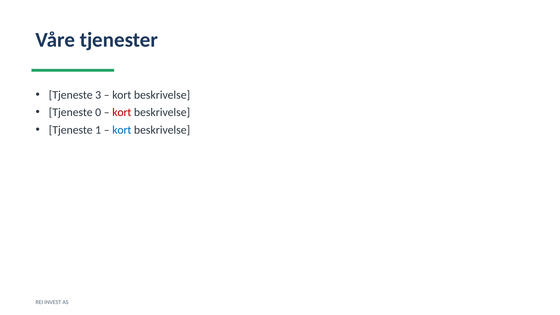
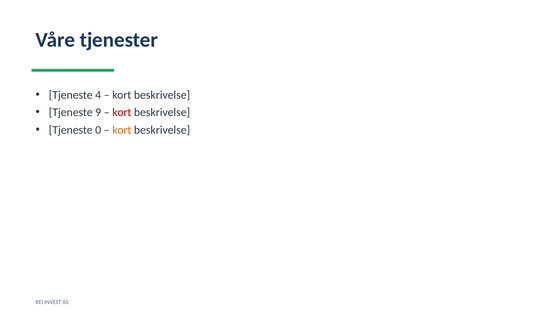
3: 3 -> 4 (98, 95)
0: 0 -> 9 (98, 112)
1: 1 -> 0 (98, 130)
kort colour: blue -> orange (122, 130)
